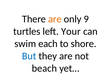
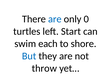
are colour: orange -> blue (55, 19)
9: 9 -> 0 (86, 19)
Your: Your -> Start (71, 31)
beach: beach -> throw (44, 68)
